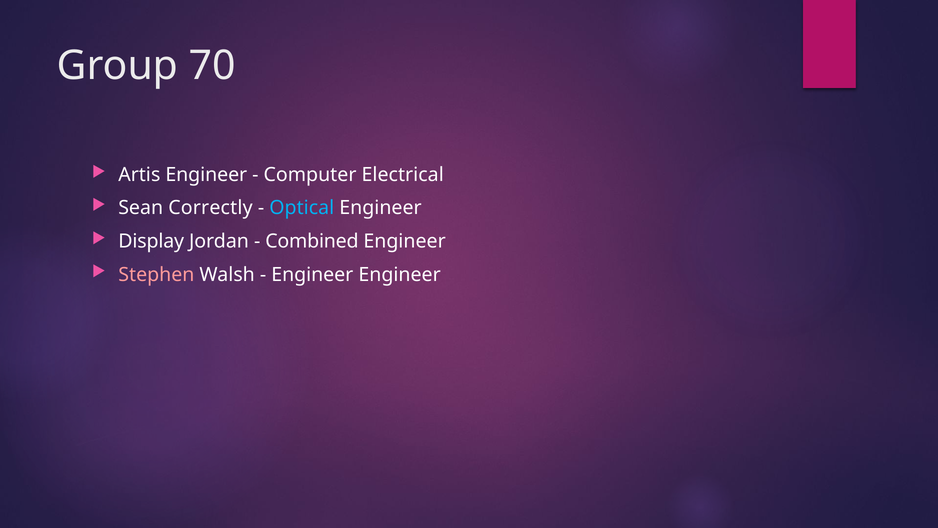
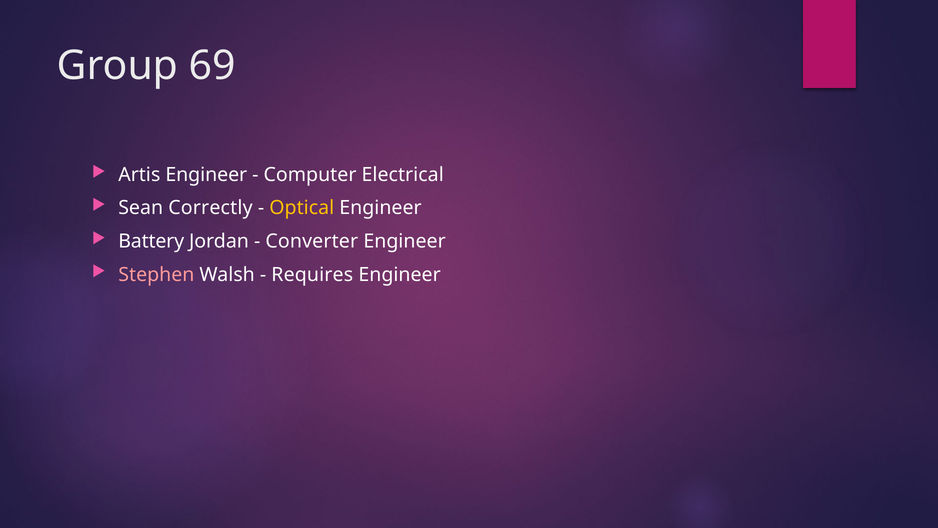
70: 70 -> 69 (212, 66)
Optical colour: light blue -> yellow (302, 208)
Display: Display -> Battery (151, 241)
Combined: Combined -> Converter (312, 241)
Engineer: Engineer -> Requires (312, 274)
